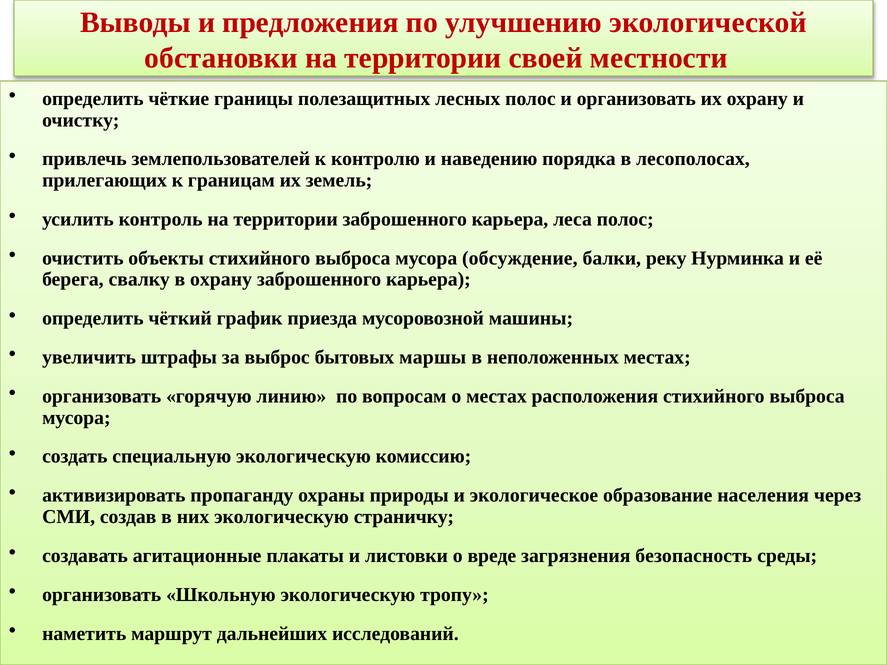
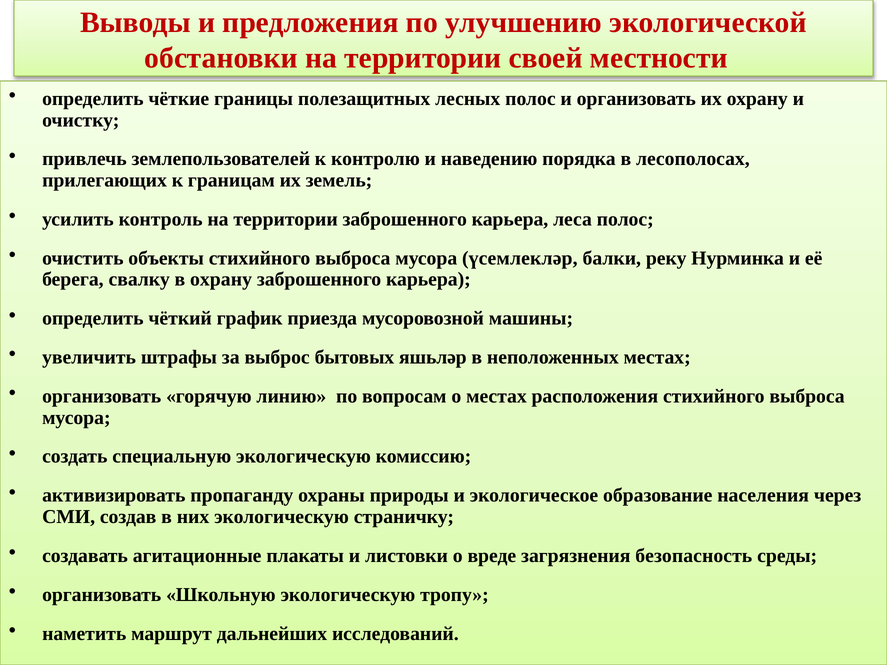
обсуждение: обсуждение -> үсемлекләр (520, 258)
маршы: маршы -> яшьләр (433, 357)
